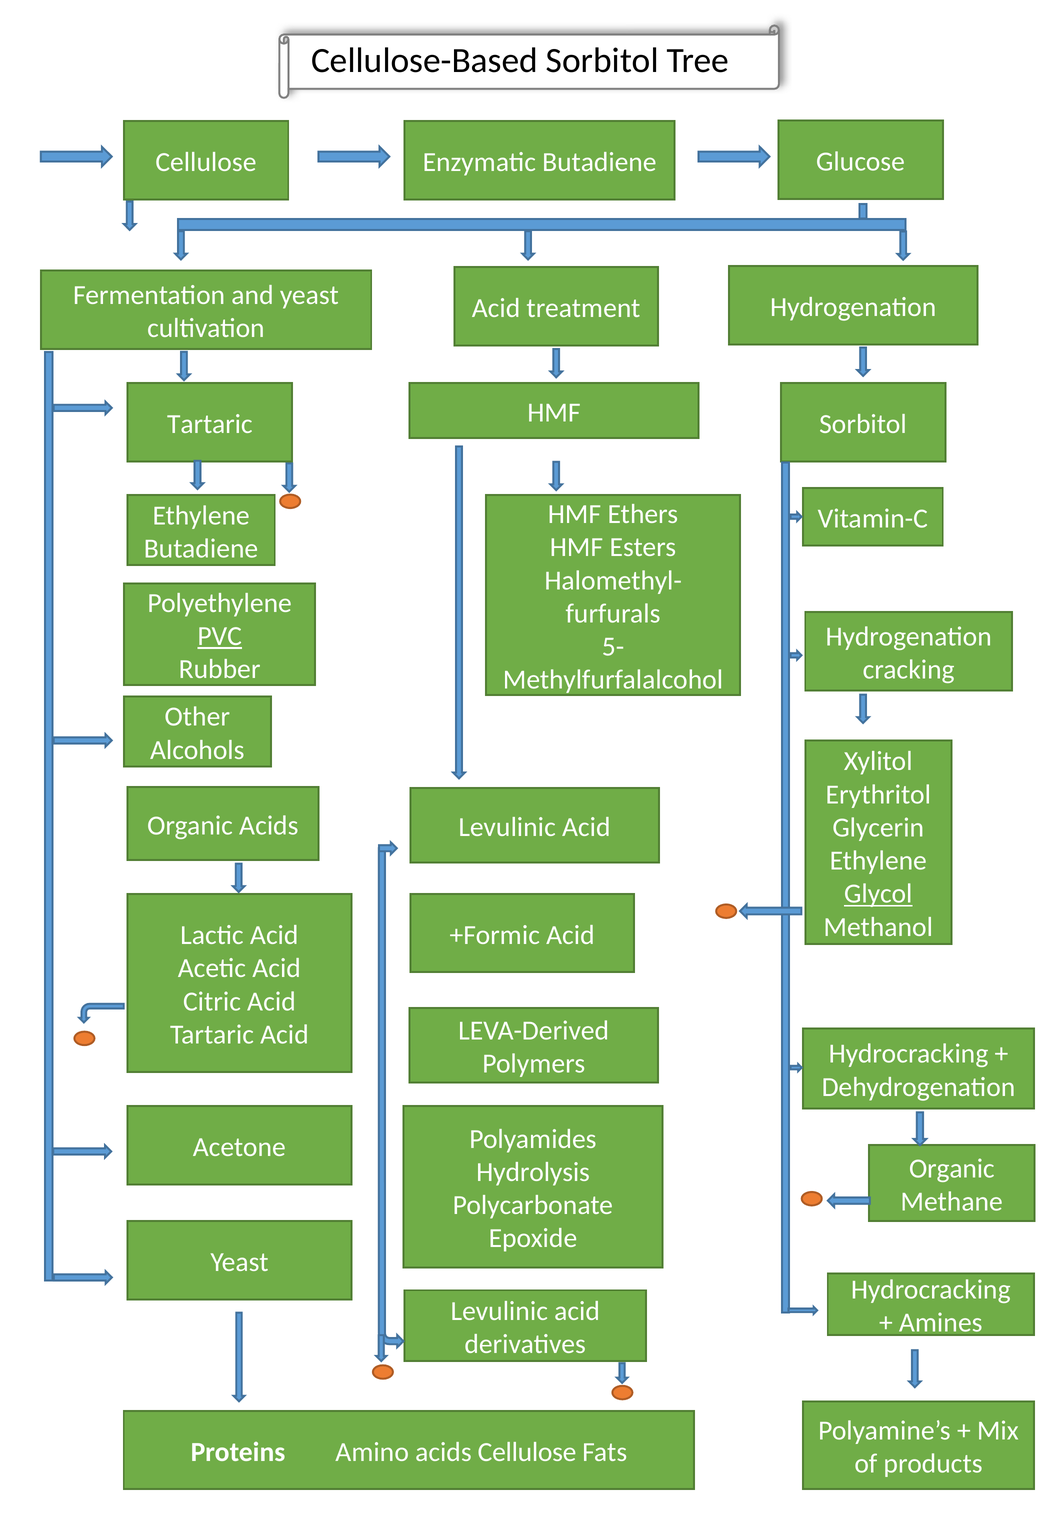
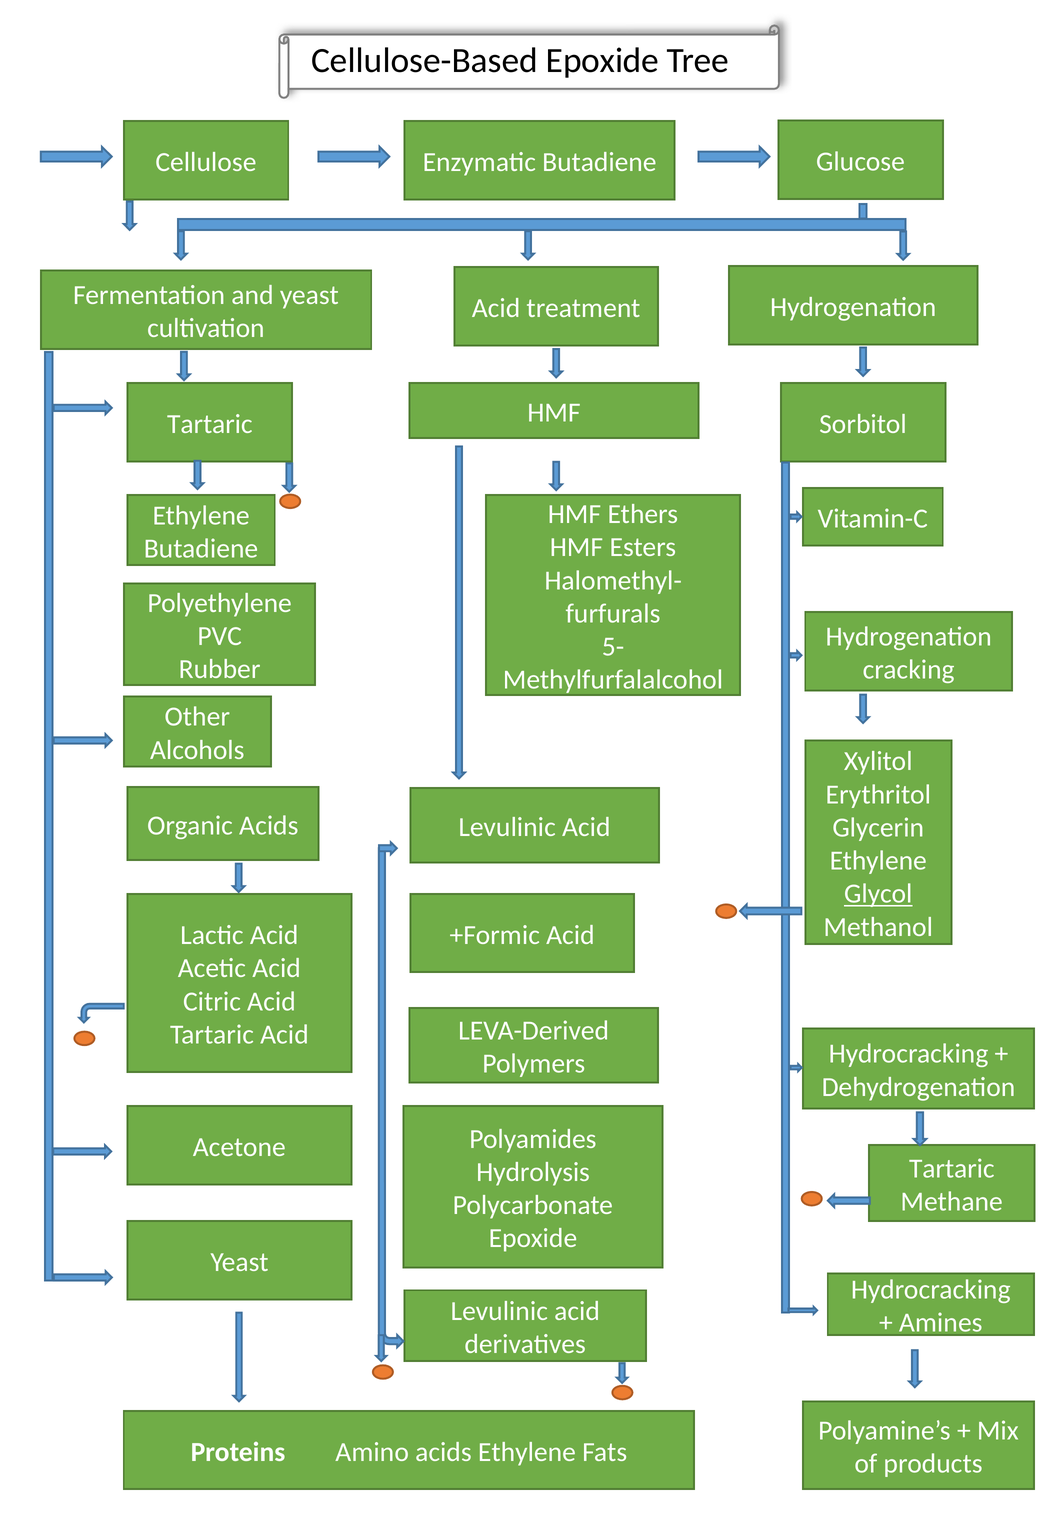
Cellulose-Based Sorbitol: Sorbitol -> Epoxide (602, 60)
PVC underline: present -> none (220, 636)
Organic: Organic -> Tartaric (952, 1168)
acids Cellulose: Cellulose -> Ethylene (527, 1452)
